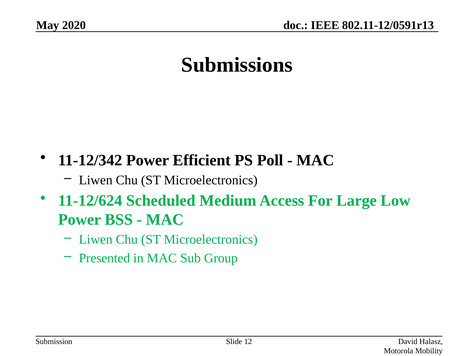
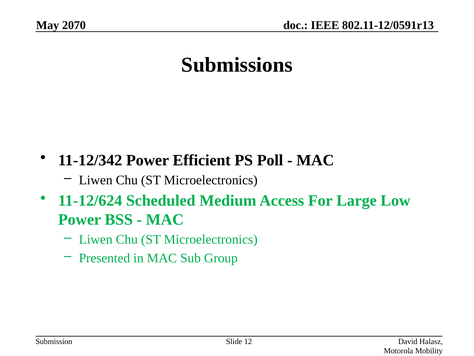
2020: 2020 -> 2070 (74, 25)
